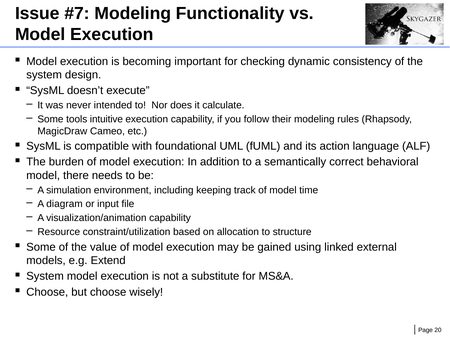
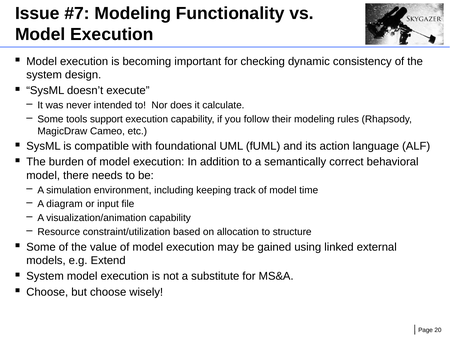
intuitive: intuitive -> support (106, 119)
